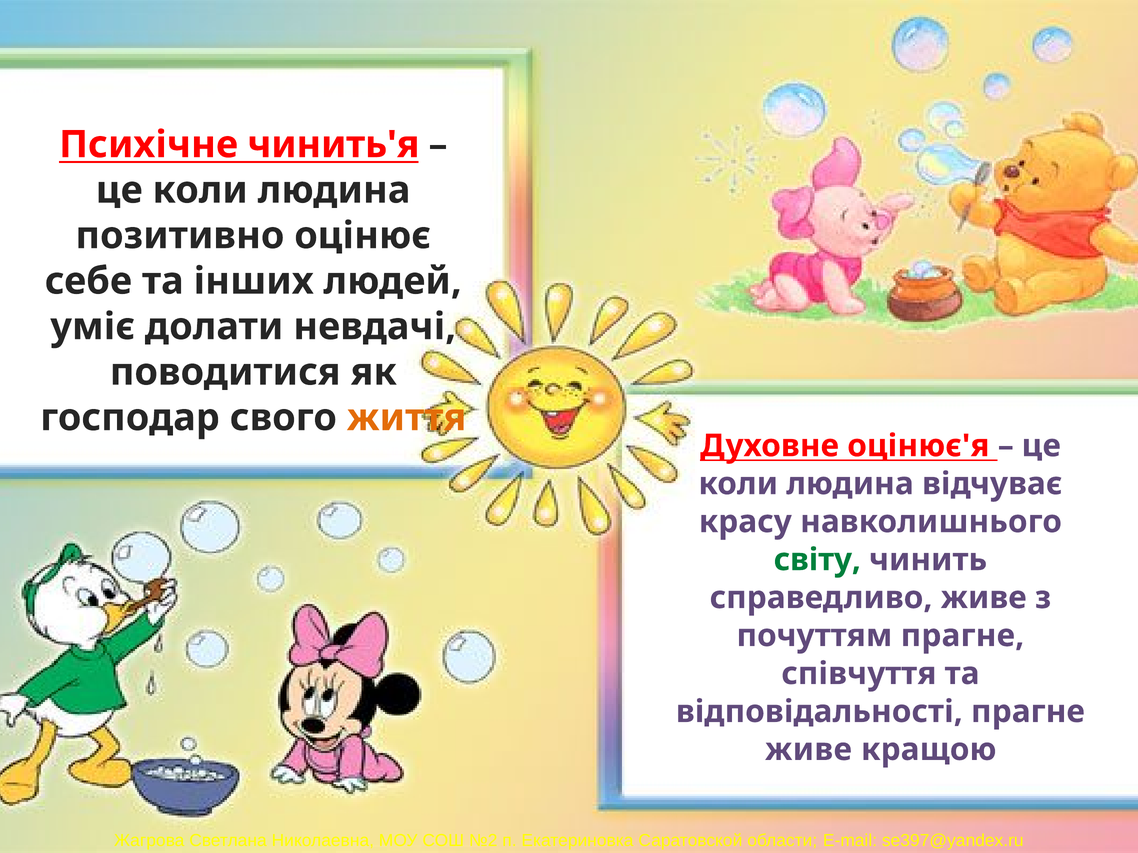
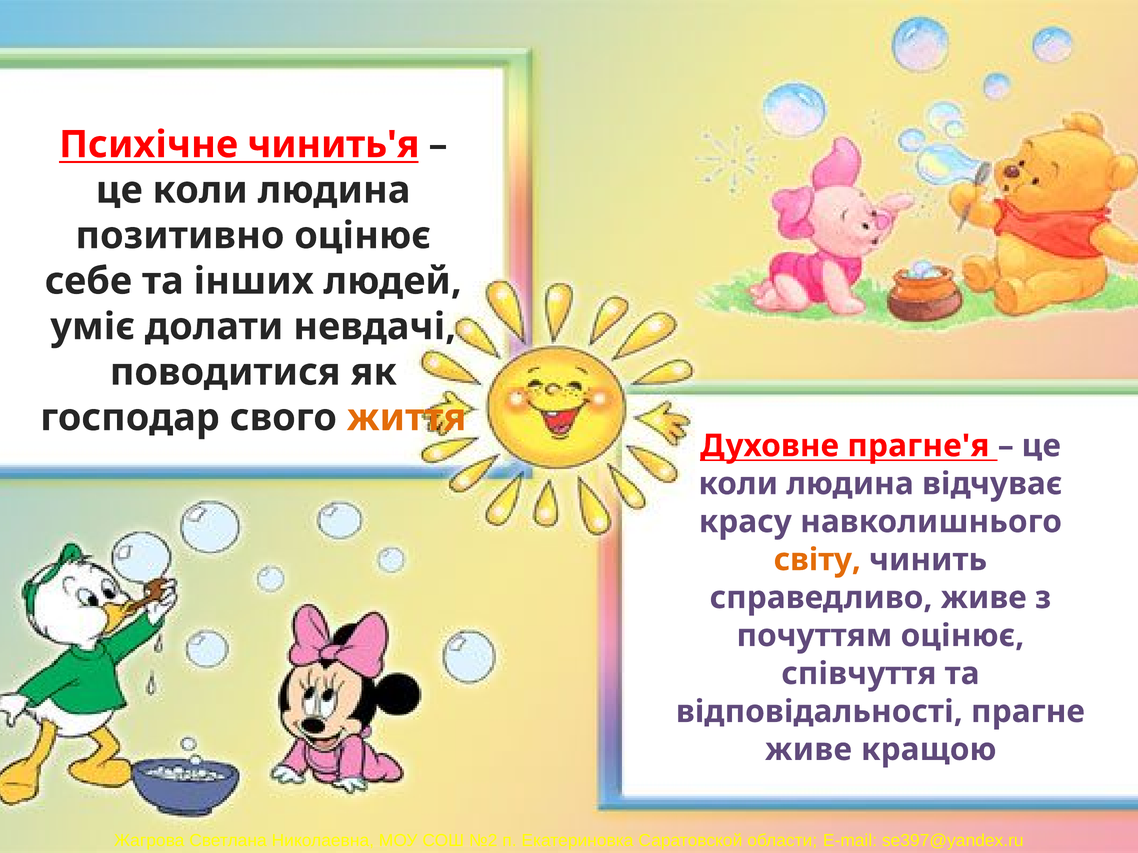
оцінює'я: оцінює'я -> прагне'я (918, 446)
світу colour: green -> orange (817, 560)
почуттям прагне: прагне -> оцінює (962, 636)
